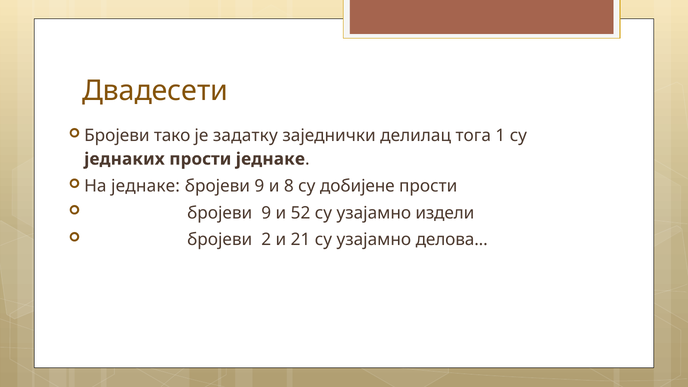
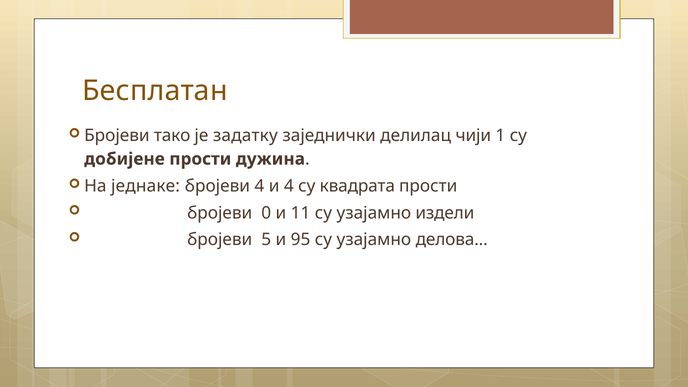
Двадесети: Двадесети -> Бесплатан (155, 91)
тога: тога -> чији (473, 136)
једнаких: једнаких -> добијене (124, 159)
прости једнаке: једнаке -> дужина (270, 159)
9: 9 -> 4 (259, 186)
и 8: 8 -> 4 (289, 186)
добијене: добијене -> квадрата (357, 186)
9: 9 -> 0 (266, 213)
52: 52 -> 11 (301, 213)
2: 2 -> 5 (266, 240)
21: 21 -> 95 (301, 240)
